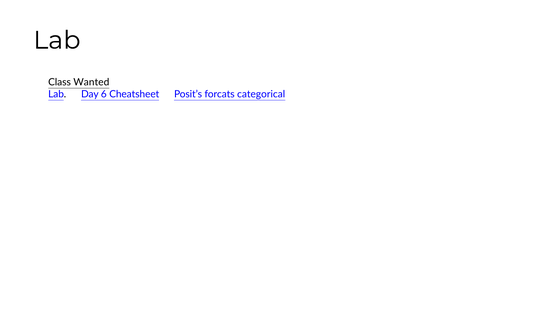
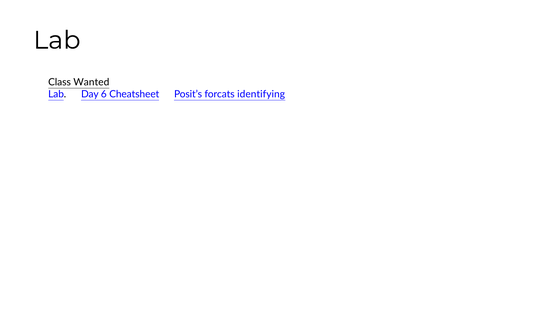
categorical: categorical -> identifying (261, 94)
